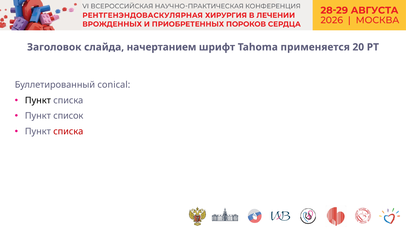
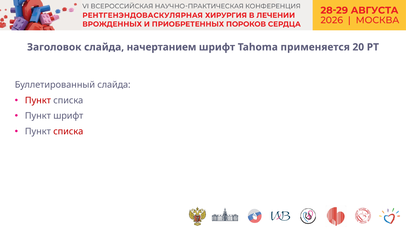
Буллетированный conical: conical -> слайда (114, 85)
Пункт colour: black -> red (38, 101)
Пункт список: список -> шрифт (68, 116)
